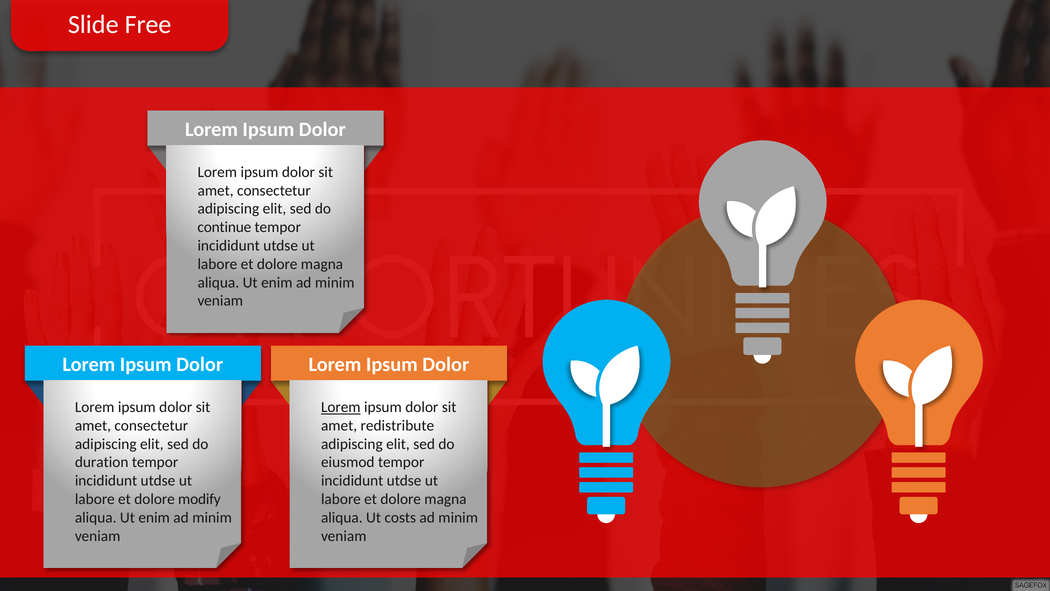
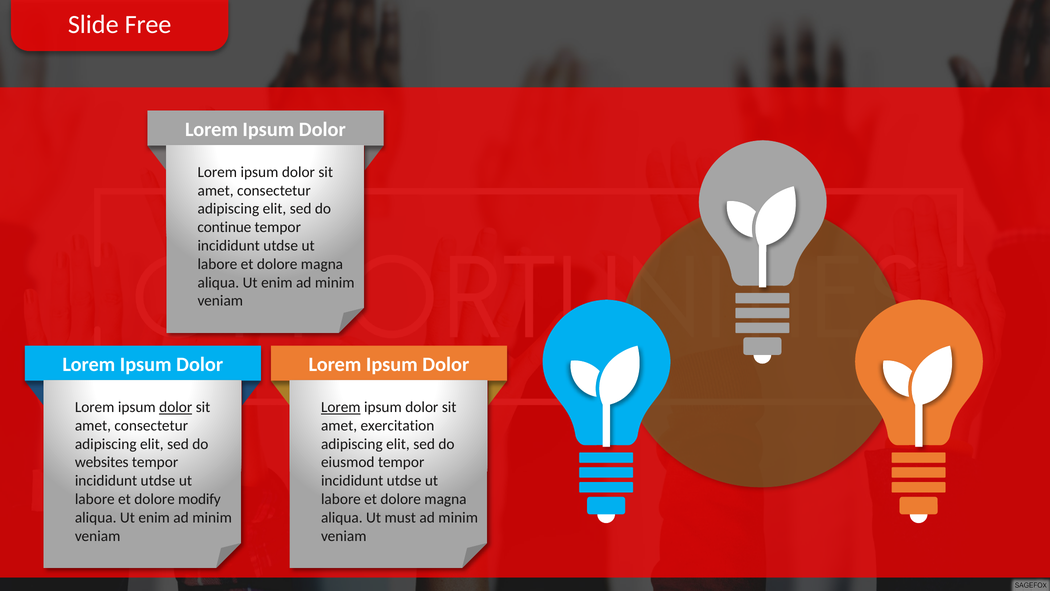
dolor underline: none -> present (176, 407)
redistribute: redistribute -> exercitation (397, 425)
duration: duration -> websites (102, 462)
costs: costs -> must (400, 517)
